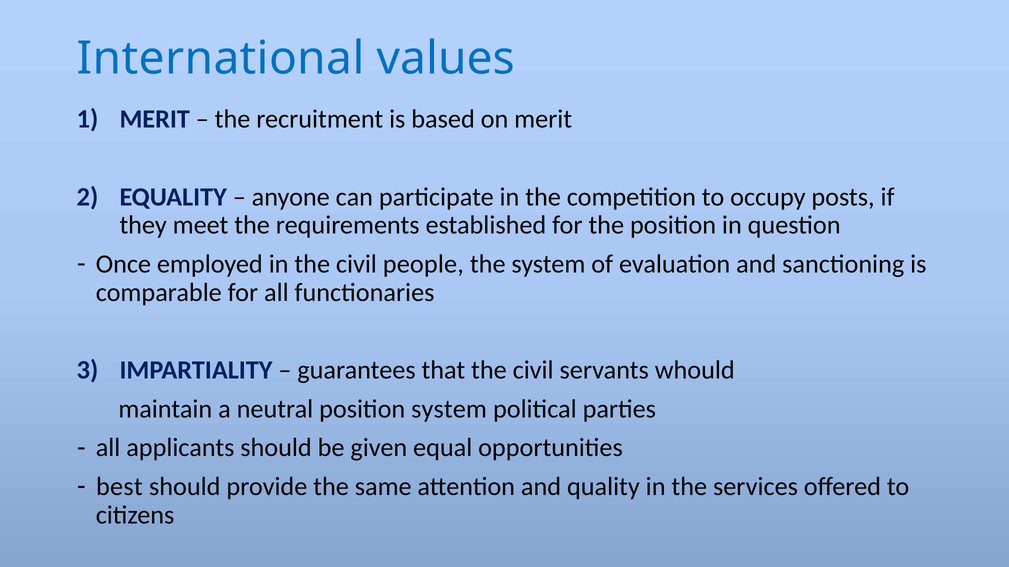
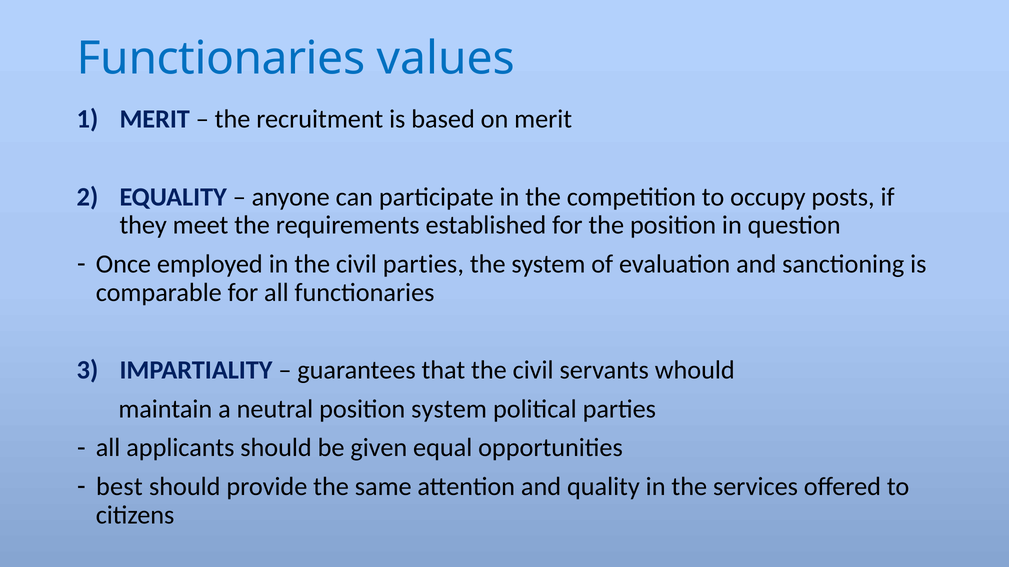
International: International -> Functionaries (221, 59)
civil people: people -> parties (423, 264)
